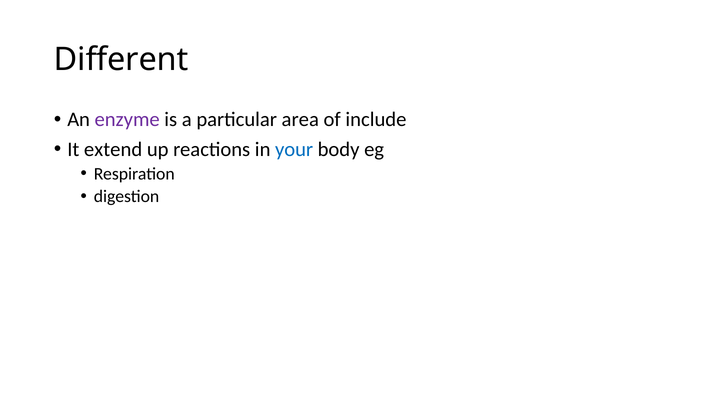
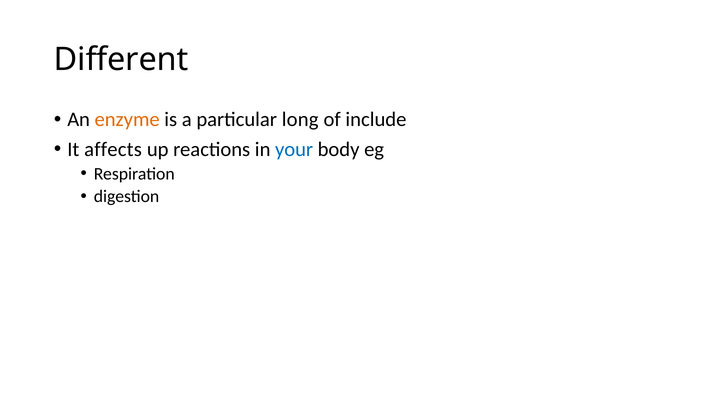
enzyme colour: purple -> orange (127, 120)
area: area -> long (300, 120)
extend: extend -> affects (113, 149)
